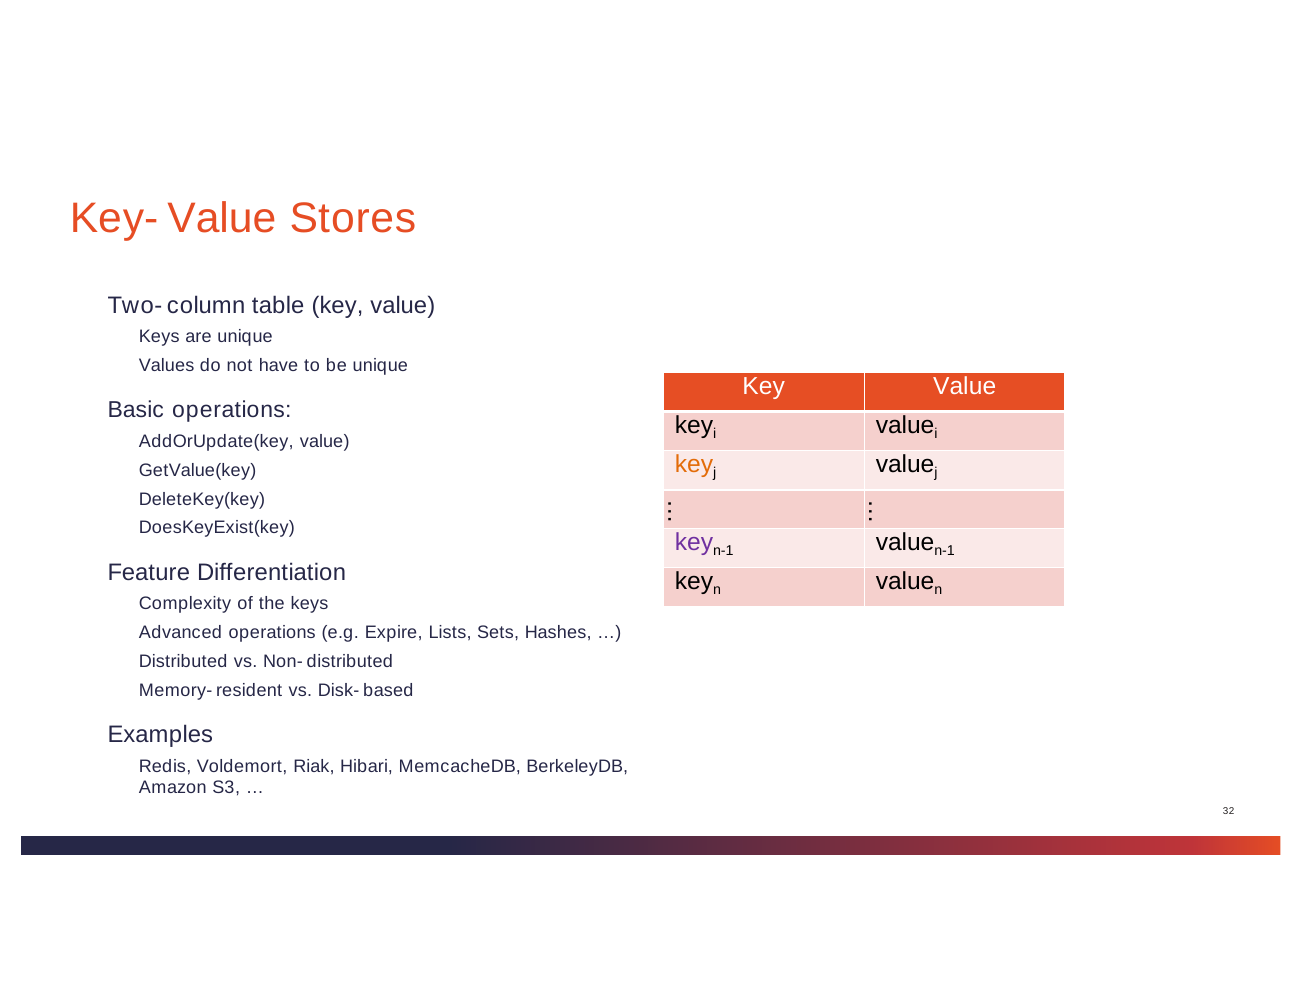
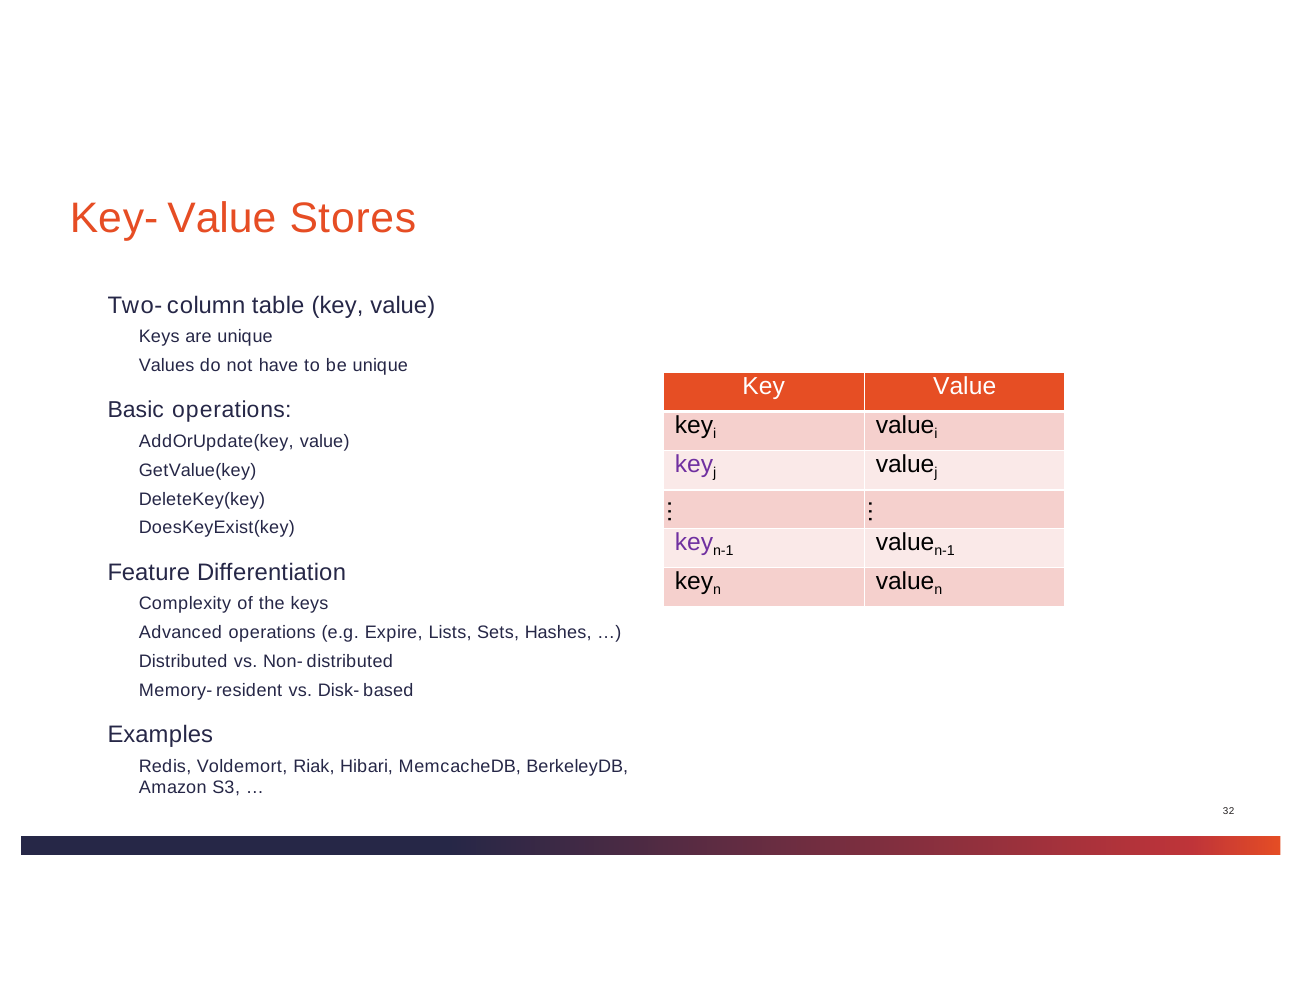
key colour: orange -> purple (694, 465)
